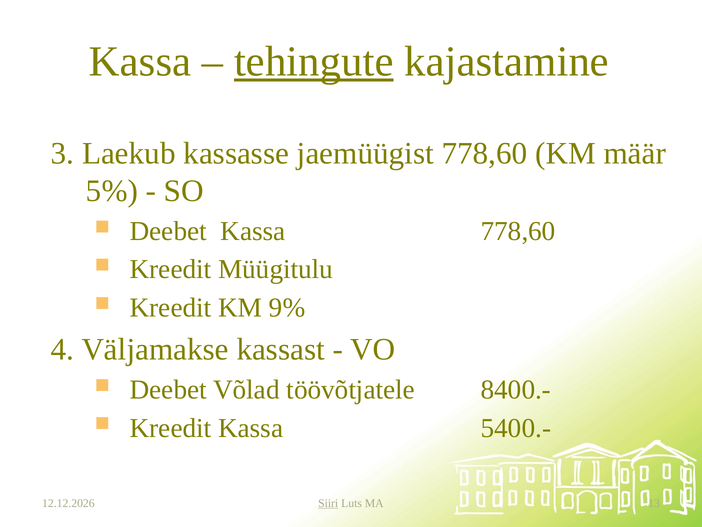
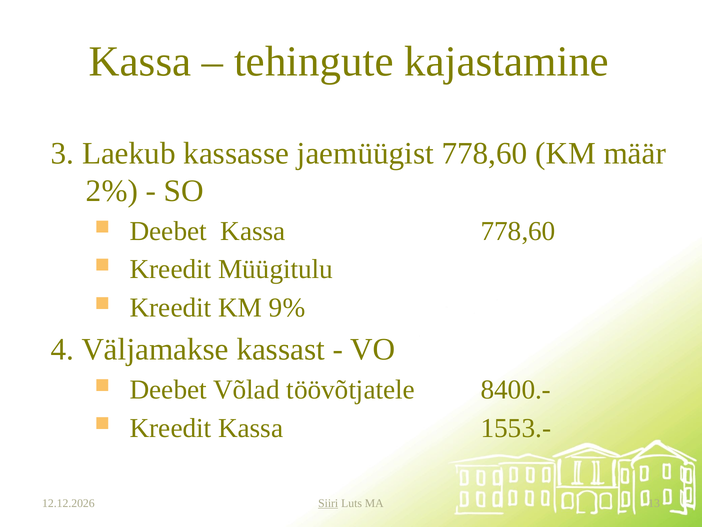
tehingute underline: present -> none (314, 61)
5%: 5% -> 2% (112, 191)
5400.-: 5400.- -> 1553.- (516, 428)
